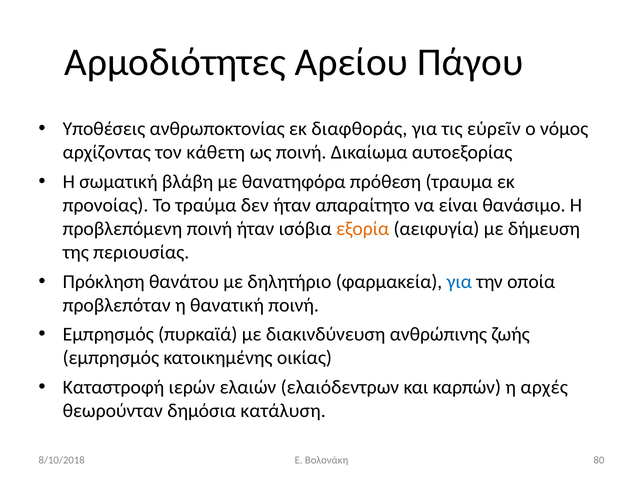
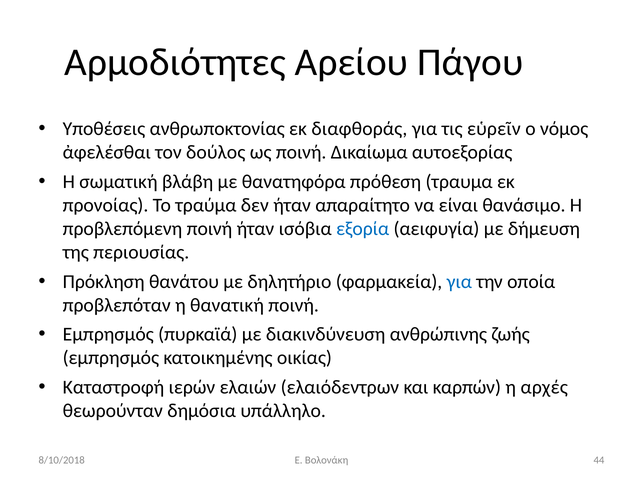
αρχίζοντας: αρχίζοντας -> ἀφελέσθαι (107, 152)
κάθετη: κάθετη -> δούλος (216, 152)
εξορία colour: orange -> blue (363, 229)
κατάλυση: κατάλυση -> υπάλληλο (283, 411)
80: 80 -> 44 (599, 460)
